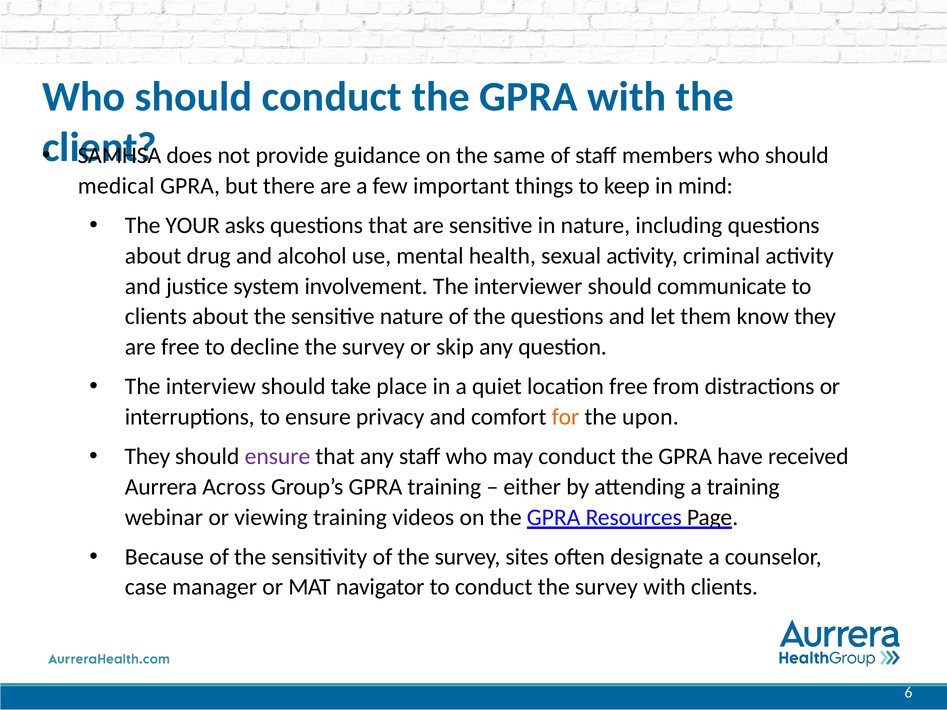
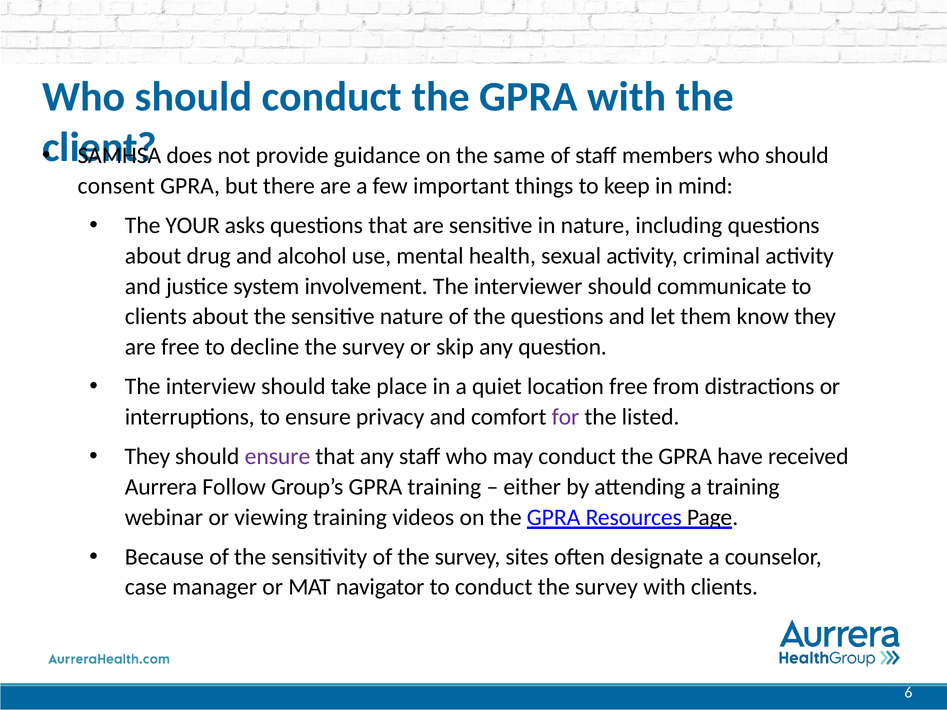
medical: medical -> consent (116, 186)
for colour: orange -> purple (565, 417)
upon: upon -> listed (651, 417)
Across: Across -> Follow (234, 487)
